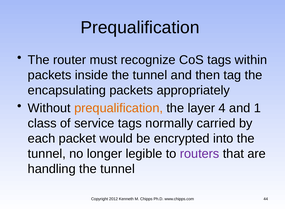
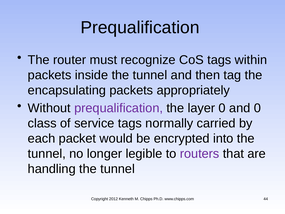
prequalification colour: orange -> purple (119, 108)
layer 4: 4 -> 0 (222, 108)
and 1: 1 -> 0 (257, 108)
